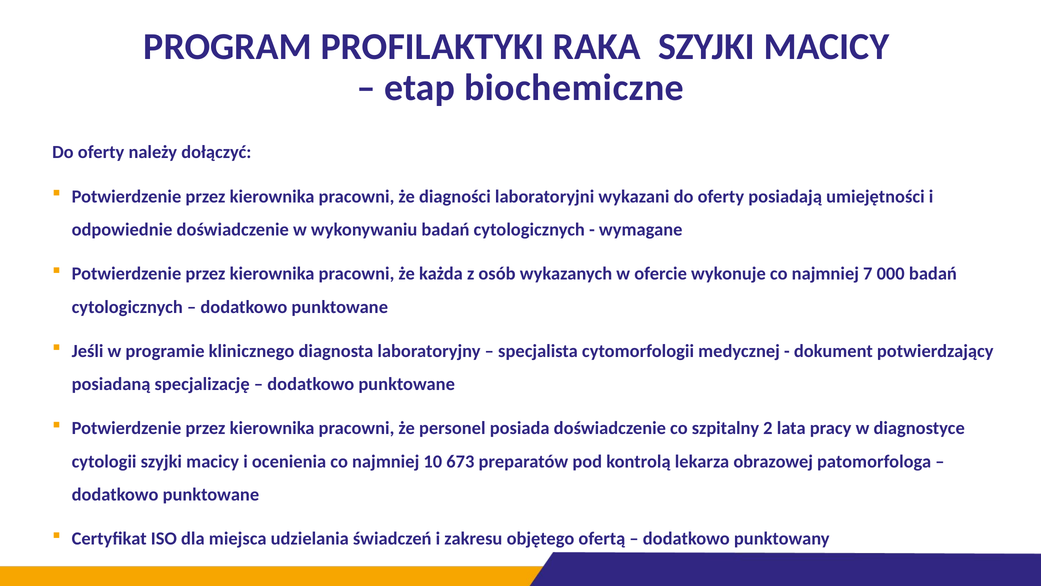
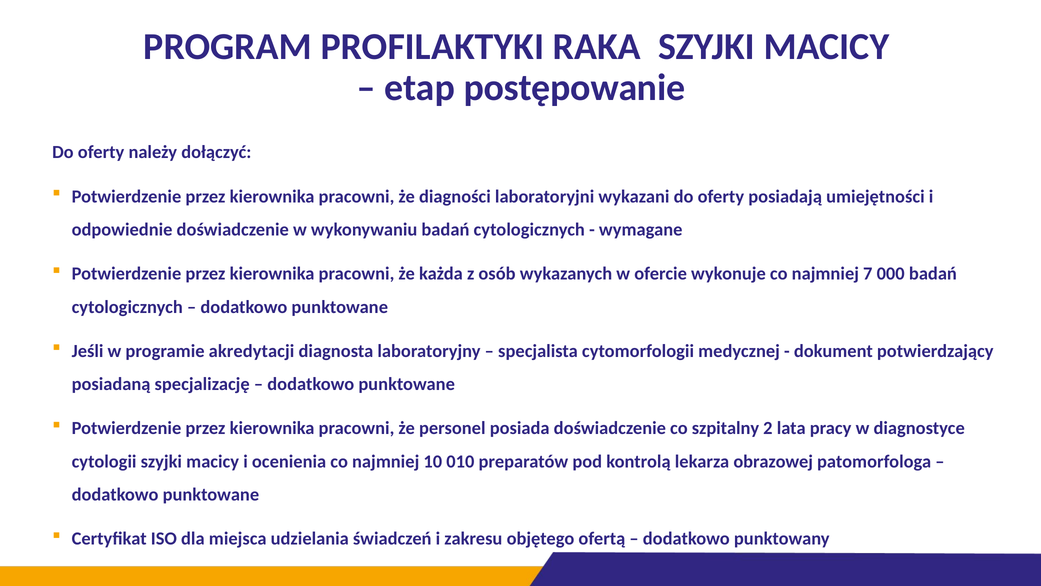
biochemiczne: biochemiczne -> postępowanie (574, 88)
klinicznego: klinicznego -> akredytacji (252, 351)
673: 673 -> 010 (460, 461)
